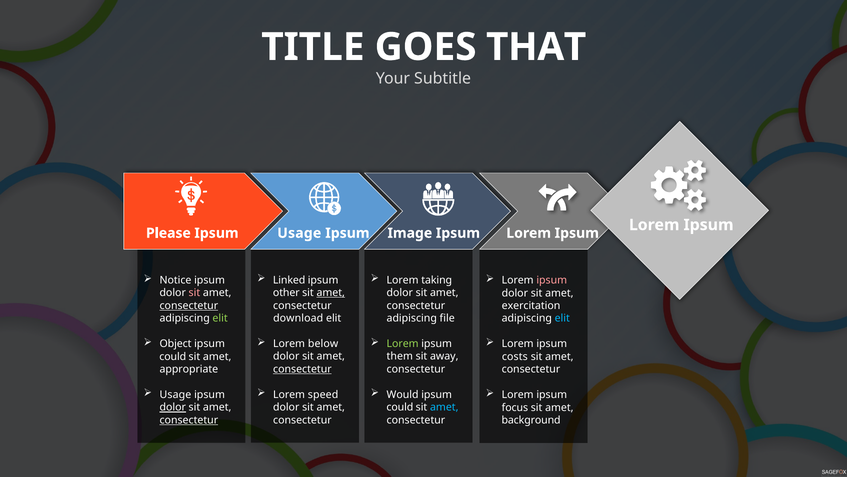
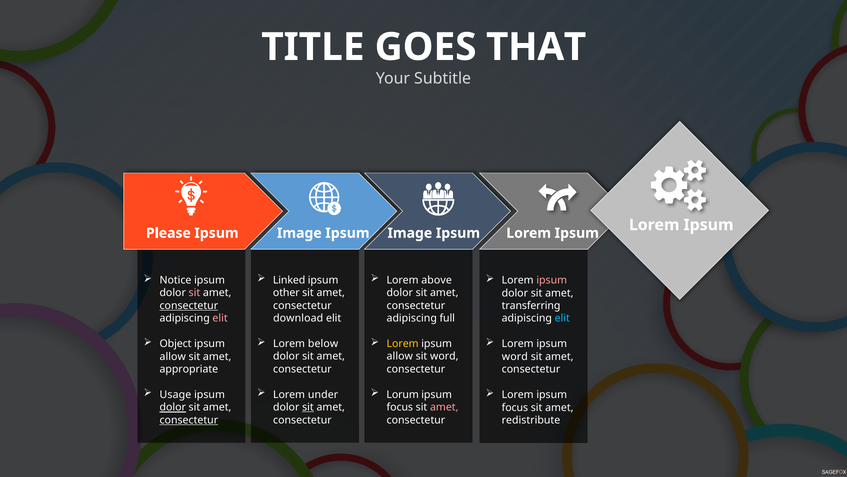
Usage: Usage -> Image (299, 233)
taking: taking -> above (437, 280)
amet underline: present -> none (331, 293)
exercitation: exercitation -> transferring (531, 305)
elit colour: light green -> pink (220, 318)
file: file -> full (447, 318)
Lorem colour: light green -> yellow (403, 343)
could: could -> allow (173, 356)
them: them -> allow (400, 356)
sit away: away -> word (444, 356)
costs: costs -> word (515, 356)
consectetur underline: present -> none (302, 369)
speed: speed -> under (323, 394)
Would: Would -> Lorum (403, 394)
sit underline: none -> present (308, 407)
could: could -> focus (400, 407)
amet colour: light blue -> pink (444, 407)
background: background -> redistribute (531, 420)
